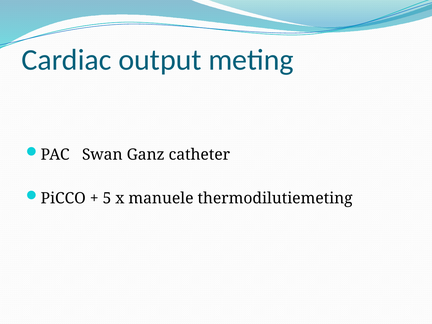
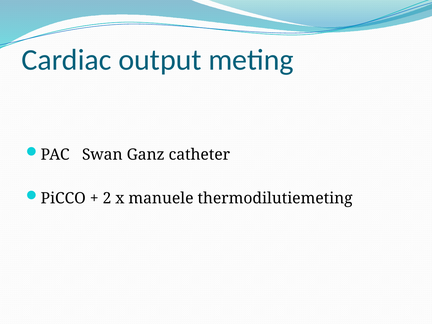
5: 5 -> 2 (107, 198)
